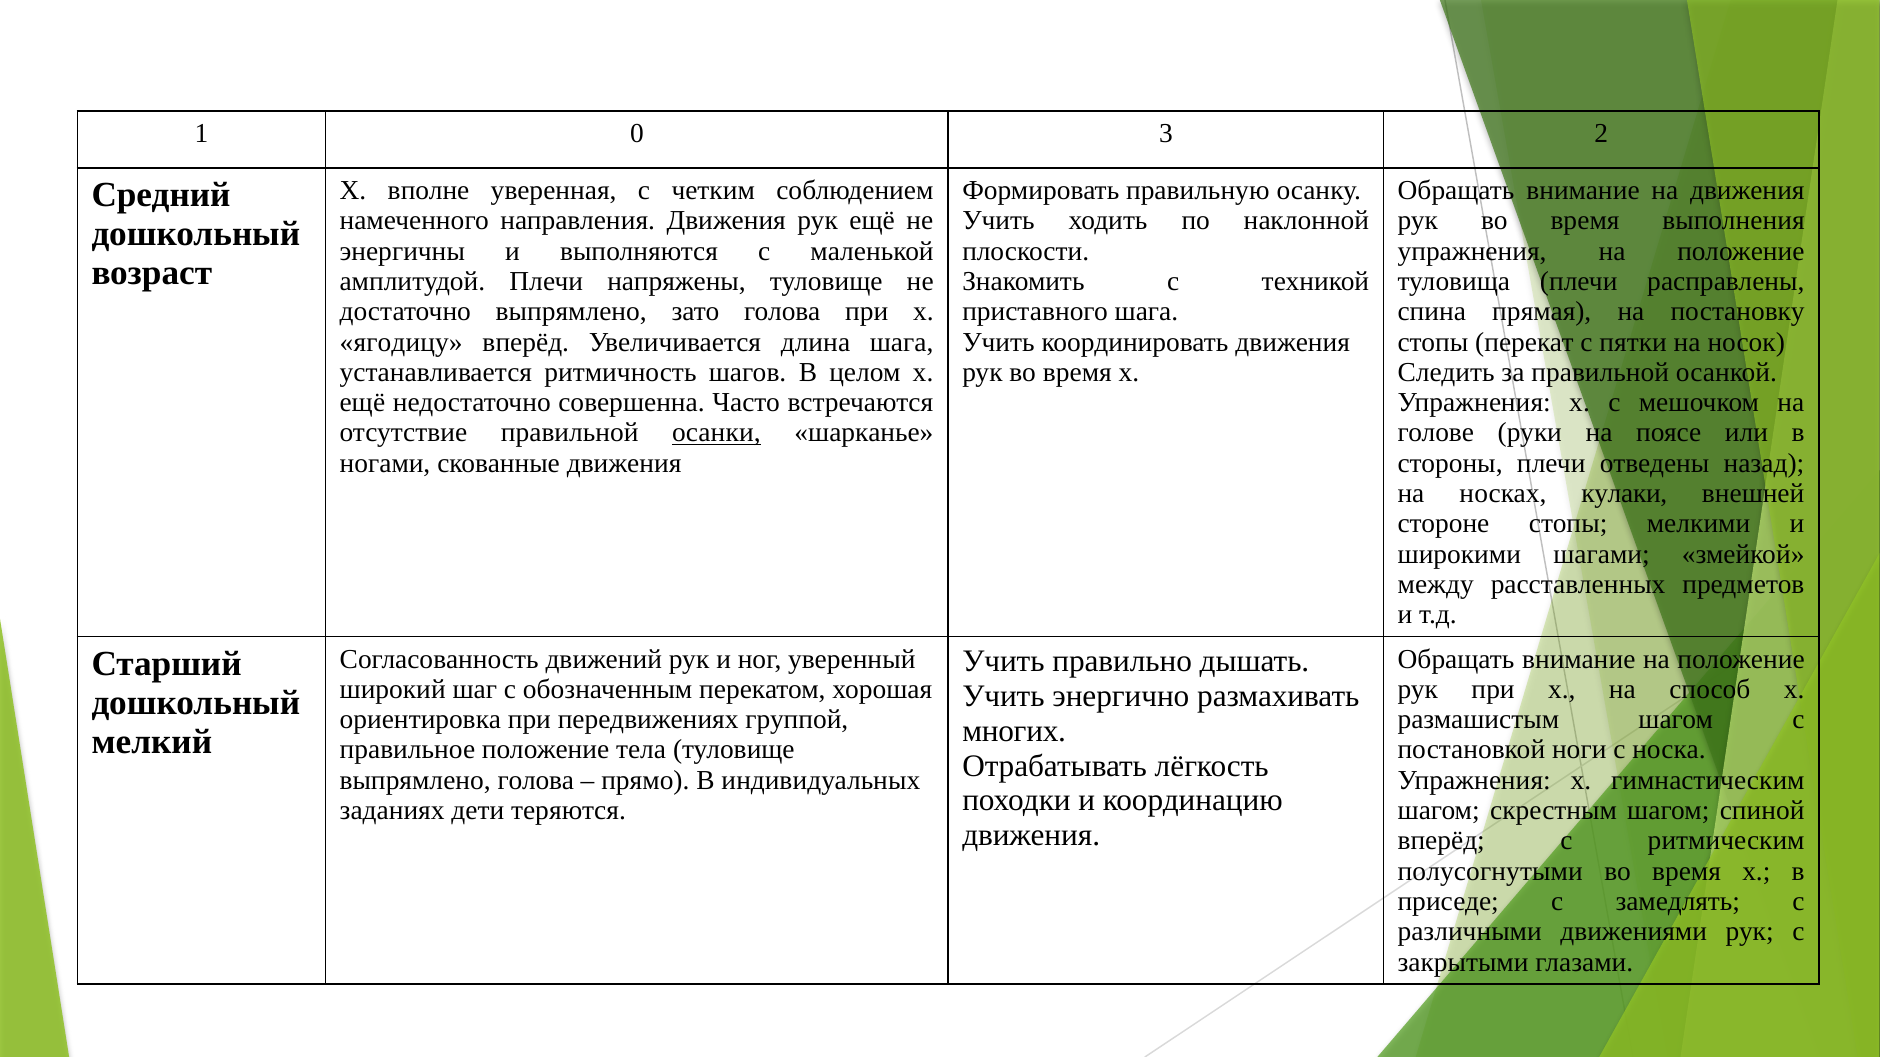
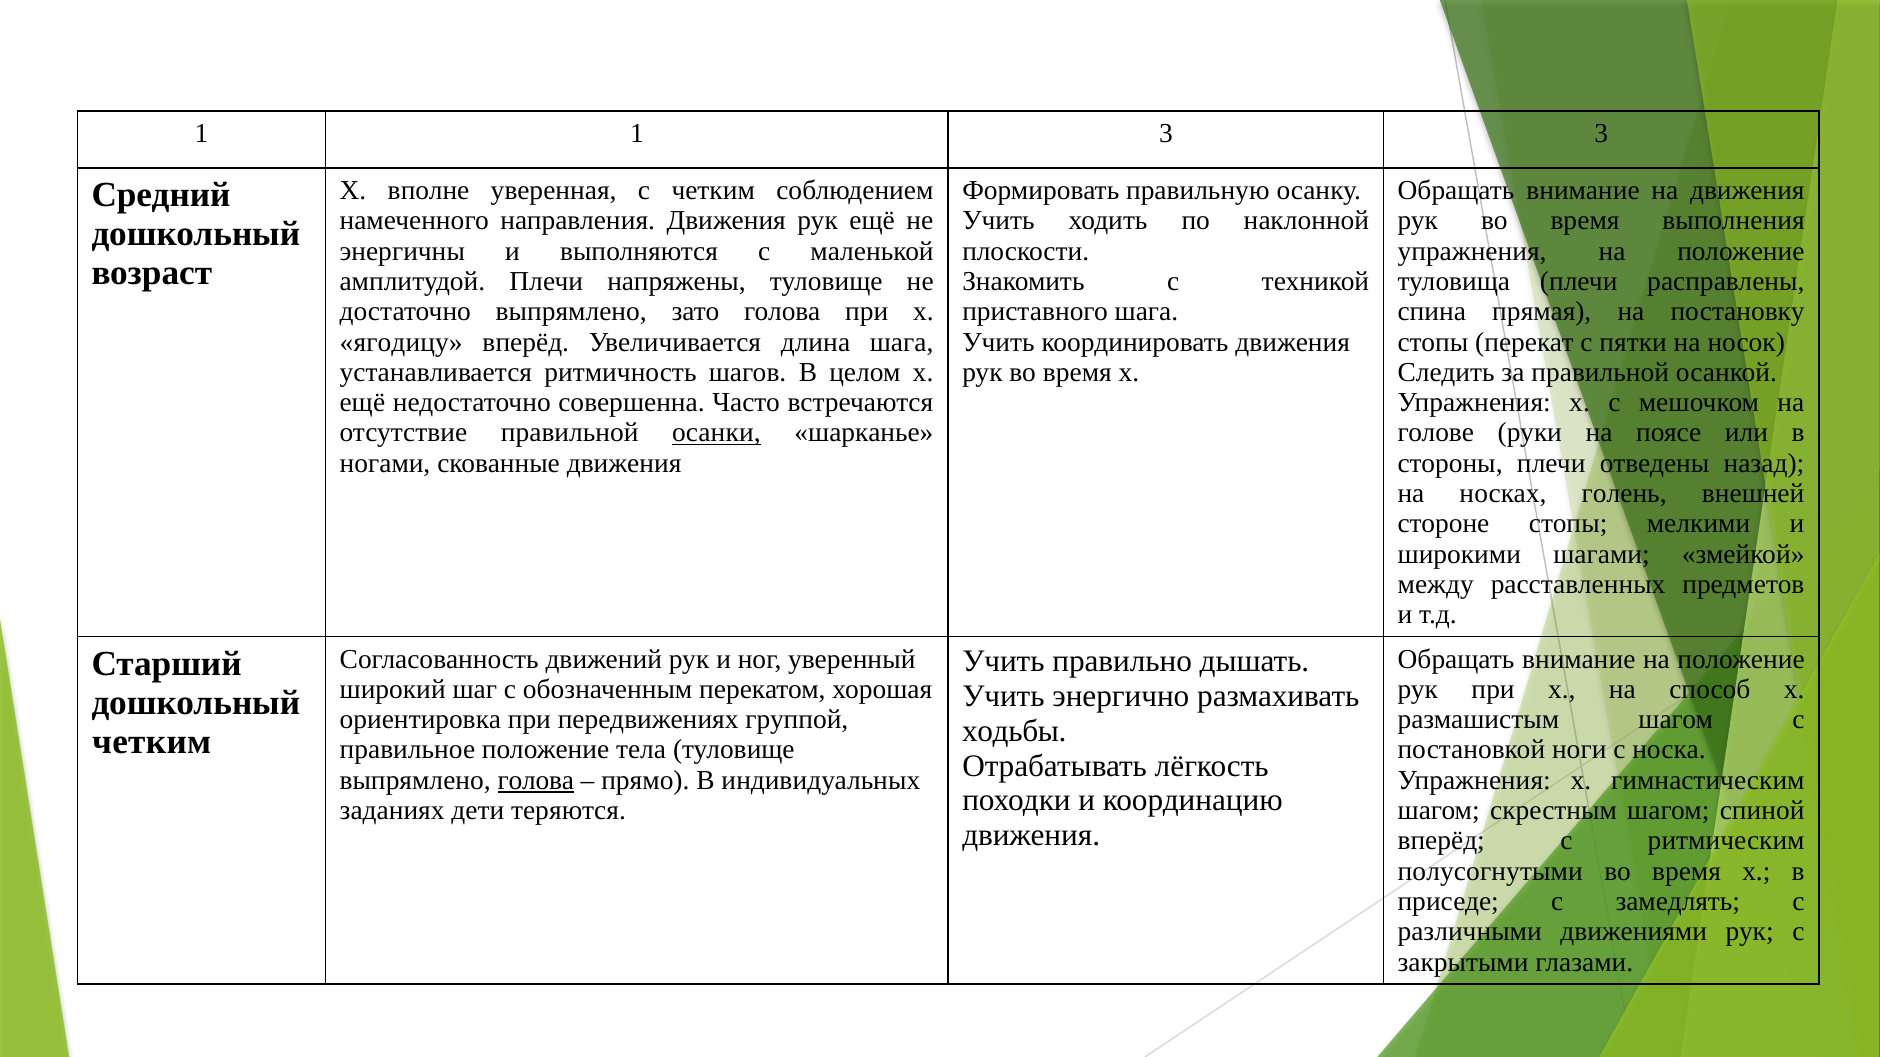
1 0: 0 -> 1 (637, 133)
3 2: 2 -> 3 (1601, 133)
кулаки: кулаки -> голень (1624, 494)
многих: многих -> ходьбы (1014, 731)
мелкий: мелкий -> четким (152, 742)
голова underline: none -> present (536, 781)
